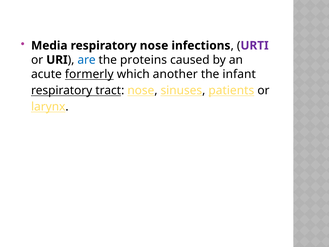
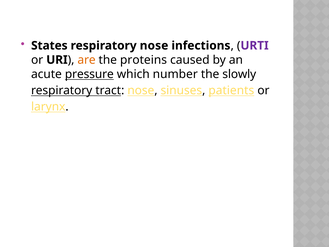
Media: Media -> States (49, 46)
are colour: blue -> orange (87, 60)
formerly: formerly -> pressure (89, 74)
another: another -> number (175, 74)
infant: infant -> slowly (239, 74)
